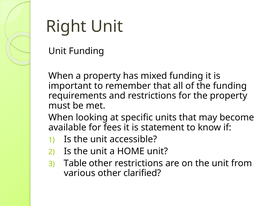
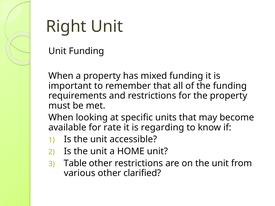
fees: fees -> rate (112, 128)
statement: statement -> regarding (162, 128)
